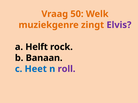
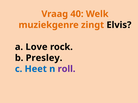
50: 50 -> 40 (77, 14)
Elvis colour: purple -> black (119, 25)
Helft: Helft -> Love (37, 47)
Banaan: Banaan -> Presley (44, 58)
